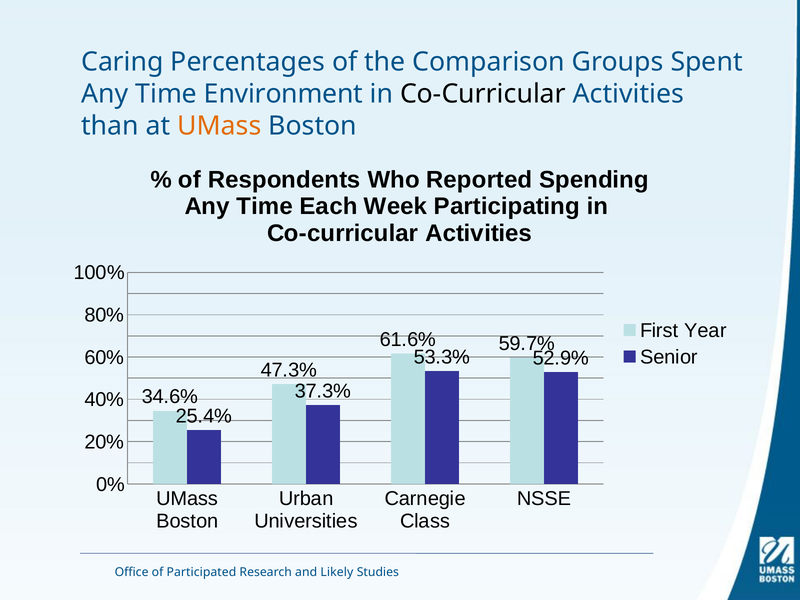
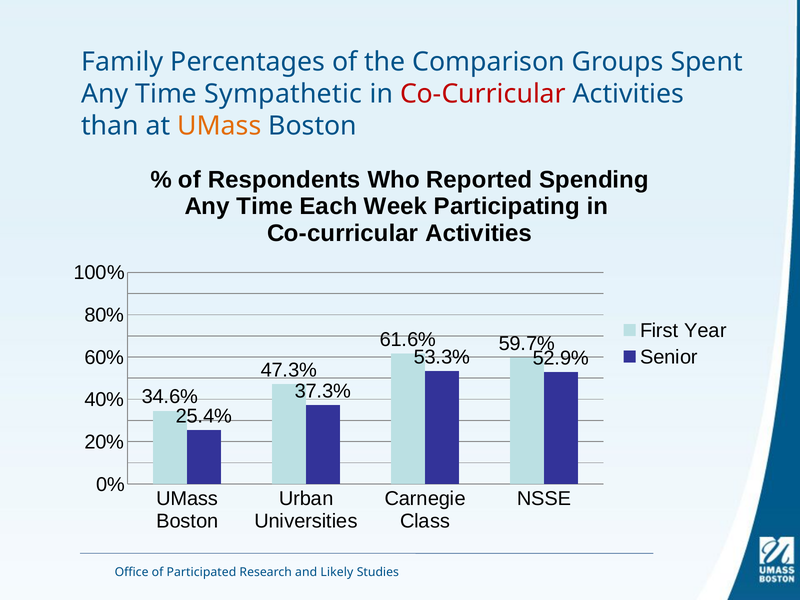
Caring: Caring -> Family (122, 62)
Environment: Environment -> Sympathetic (283, 94)
Co-Curricular colour: black -> red (483, 94)
